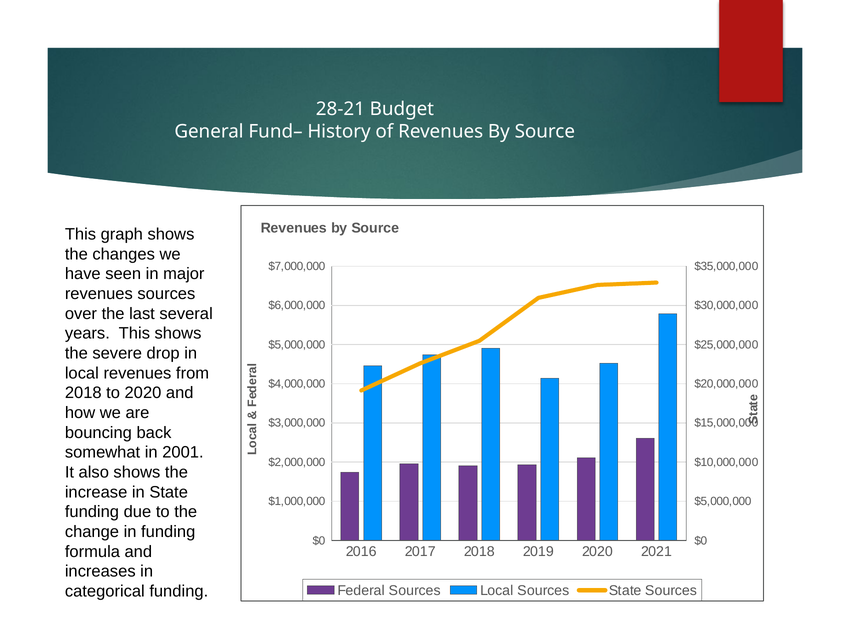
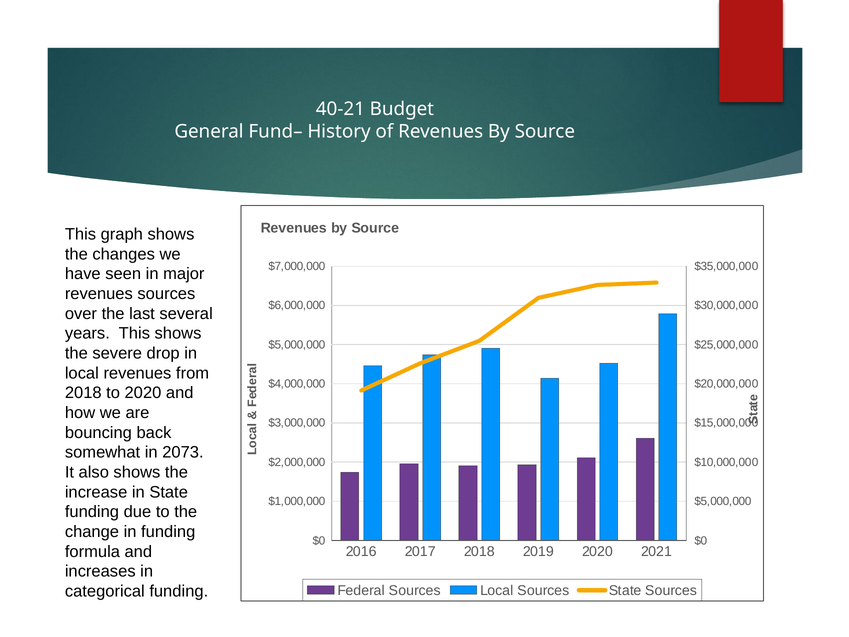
28-21: 28-21 -> 40-21 (340, 109)
2001: 2001 -> 2073 (183, 452)
